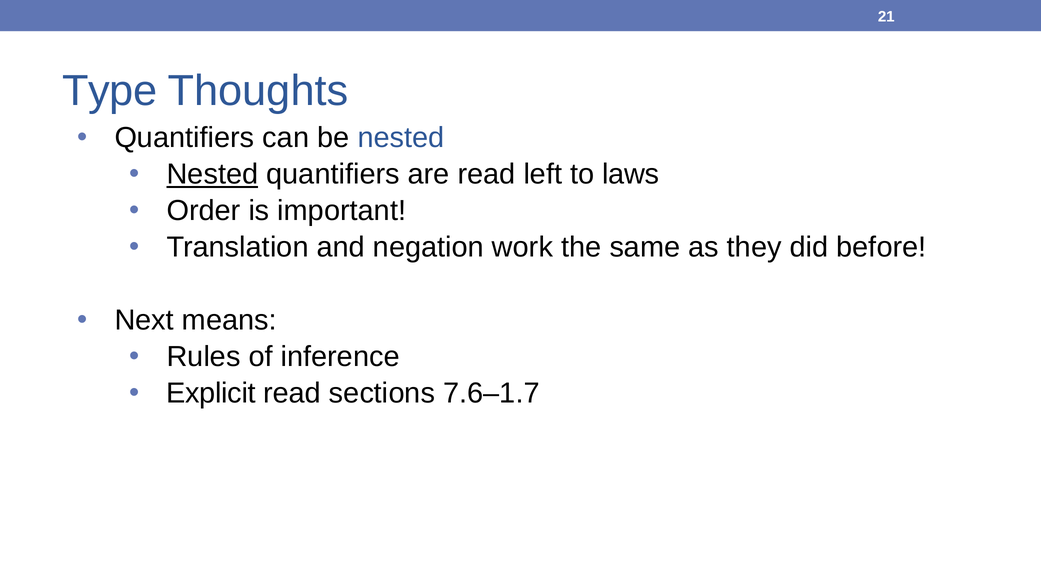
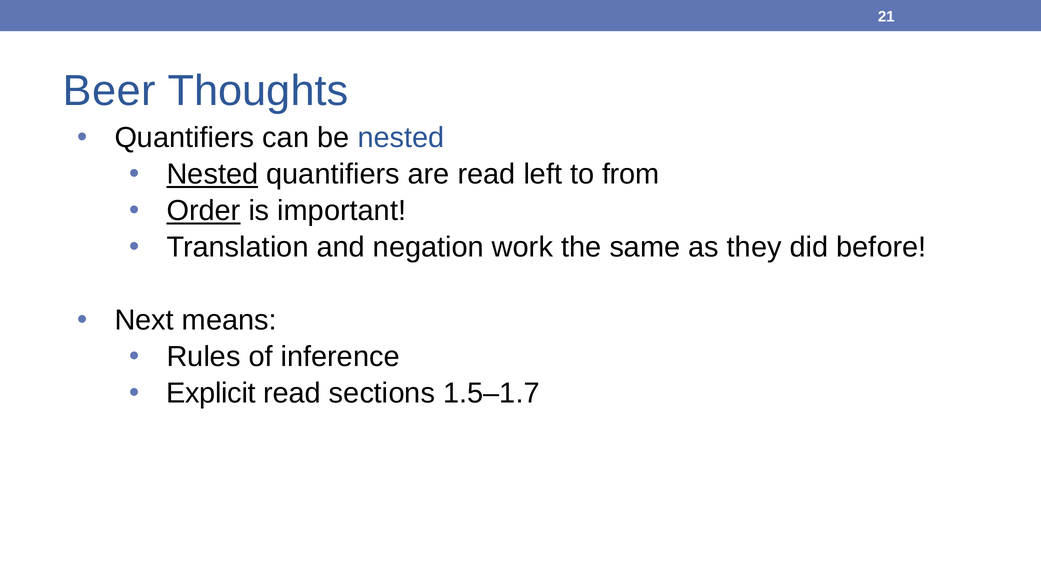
Type: Type -> Beer (109, 91)
laws: laws -> from (631, 174)
Order underline: none -> present (204, 211)
7.6–1.7: 7.6–1.7 -> 1.5–1.7 (491, 393)
